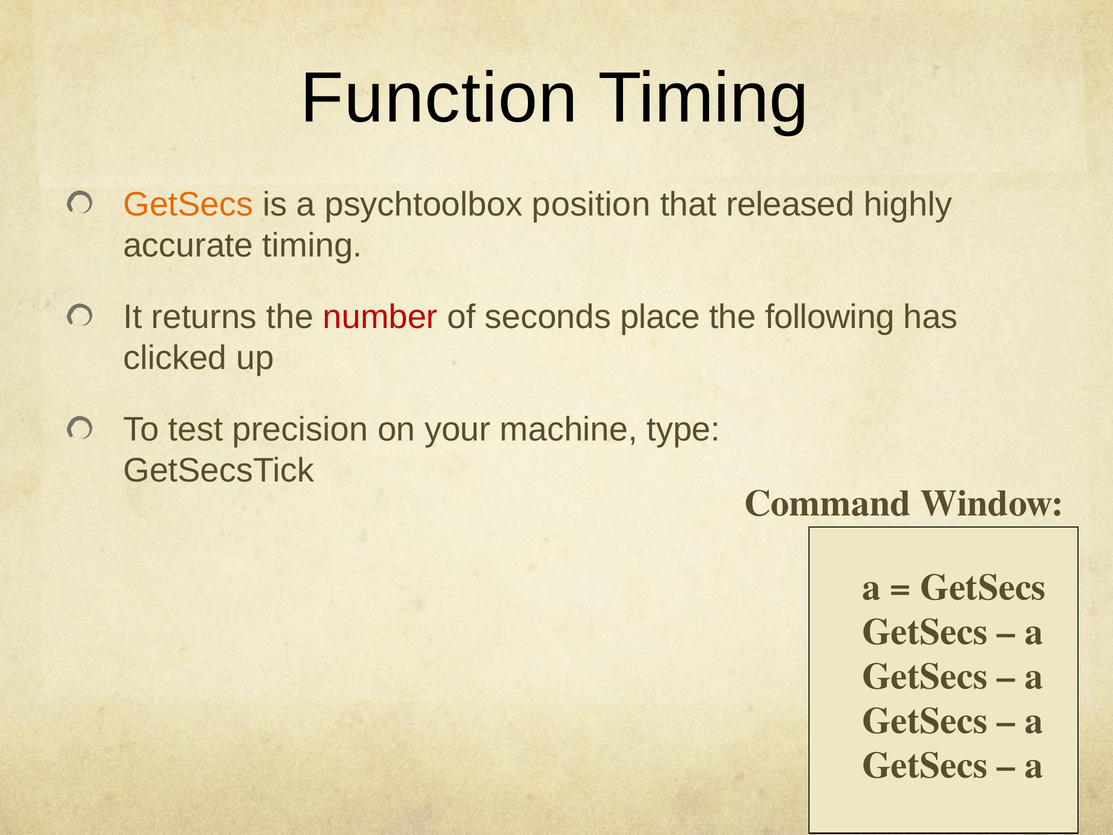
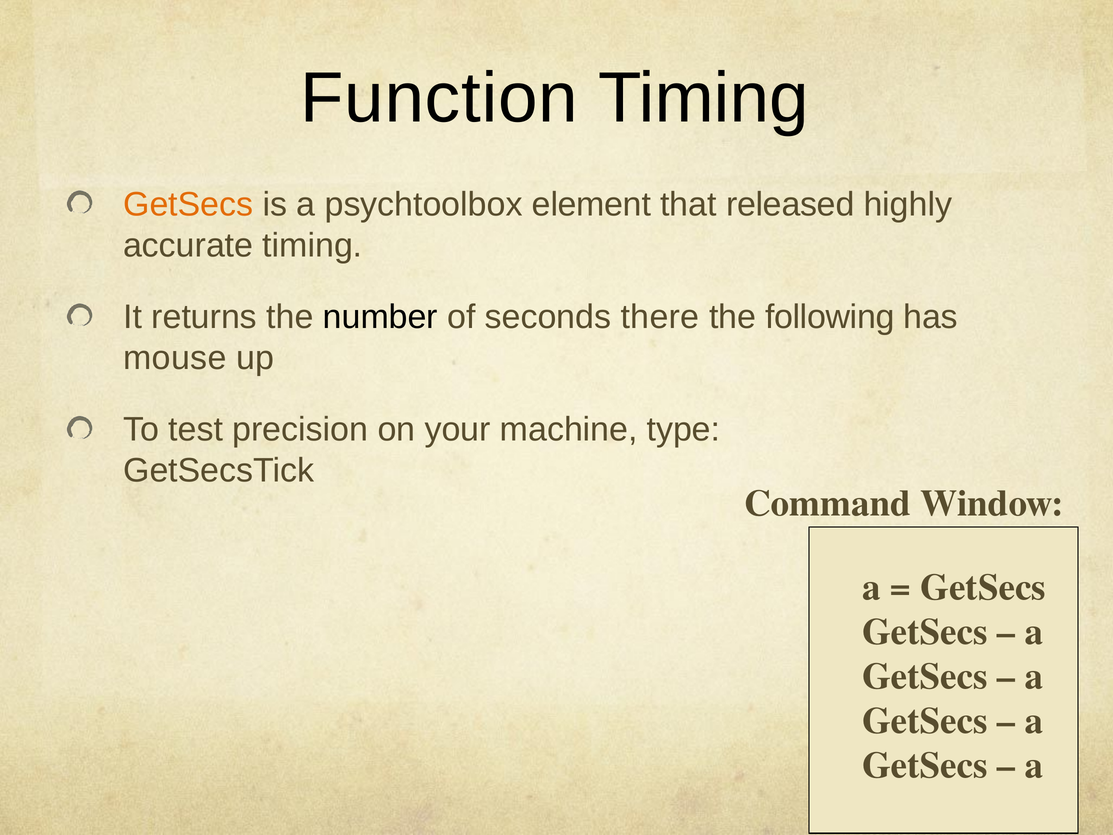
position: position -> element (591, 205)
number colour: red -> black (380, 317)
place: place -> there (660, 317)
clicked: clicked -> mouse (175, 358)
